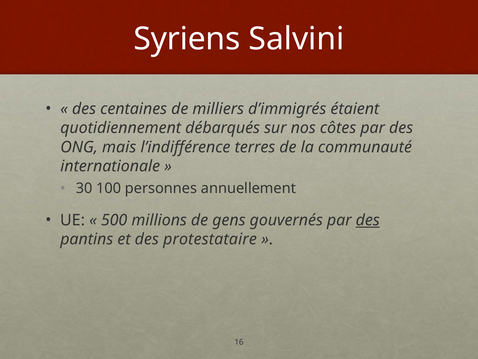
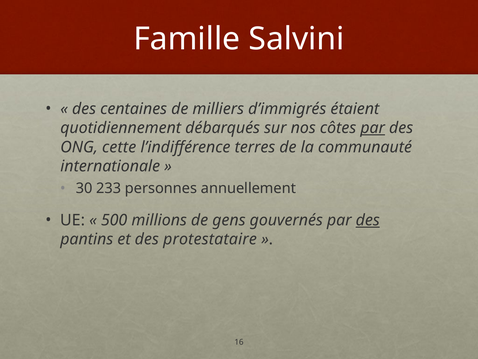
Syriens: Syriens -> Famille (187, 39)
par underline: none -> present (373, 128)
mais: mais -> cette (119, 147)
100: 100 -> 233 (109, 188)
